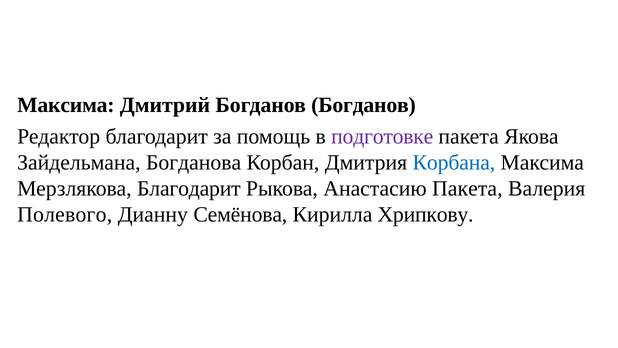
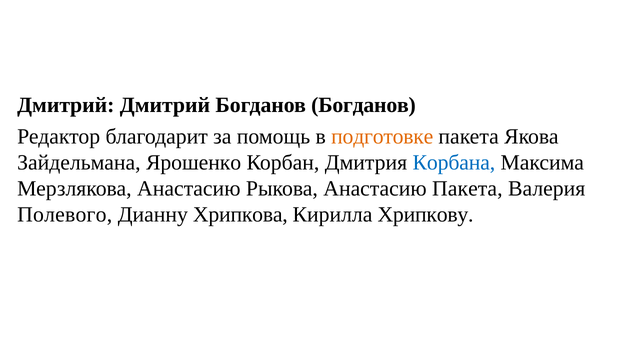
Максима: Максима -> Дмитрий (66, 105)
подготовке colour: purple -> orange (382, 136)
Богданова: Богданова -> Ярошенко (194, 162)
Мерзлякова Благодарит: Благодарит -> Анастасию (189, 188)
Семёнова: Семёнова -> Хрипкова (240, 214)
